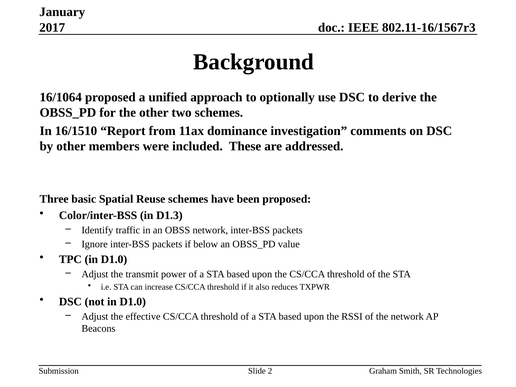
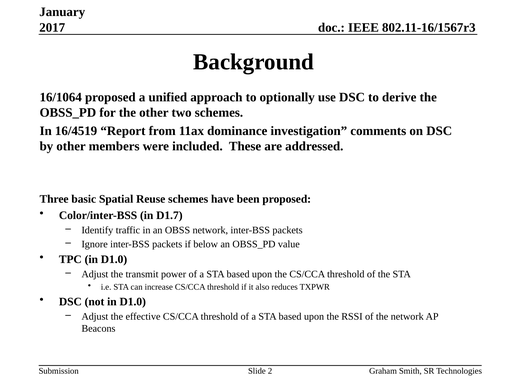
16/1510: 16/1510 -> 16/4519 (76, 131)
D1.3: D1.3 -> D1.7 (169, 215)
